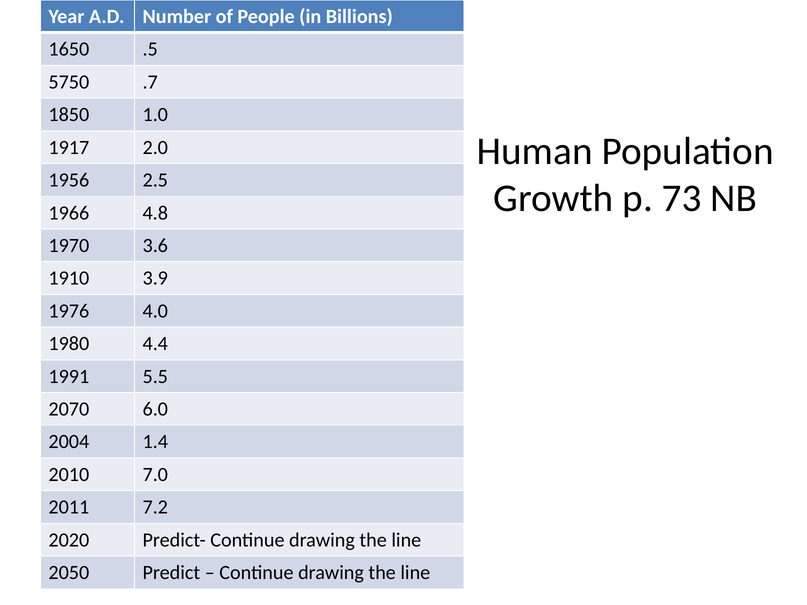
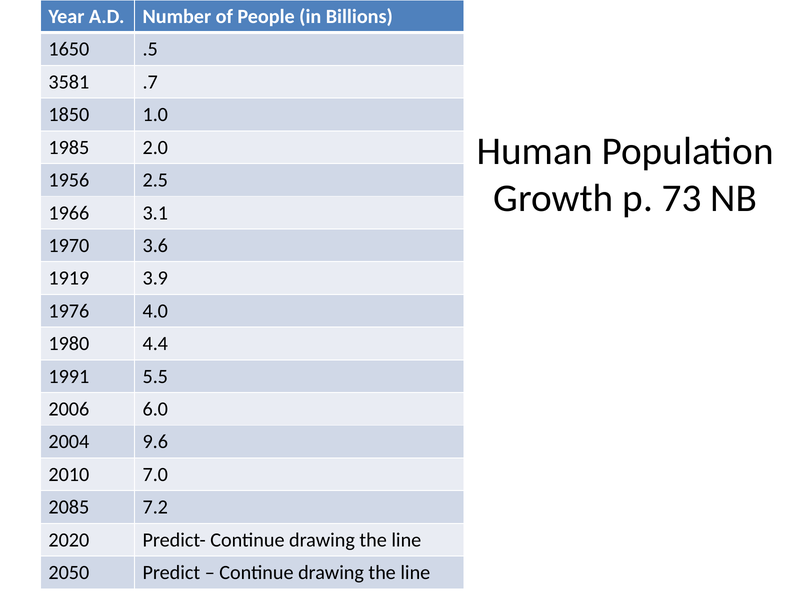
5750: 5750 -> 3581 (69, 82)
1917: 1917 -> 1985 (69, 147)
4.8: 4.8 -> 3.1 (155, 213)
1910: 1910 -> 1919 (69, 278)
2070: 2070 -> 2006 (69, 409)
1.4: 1.4 -> 9.6 (155, 442)
2011: 2011 -> 2085 (69, 507)
